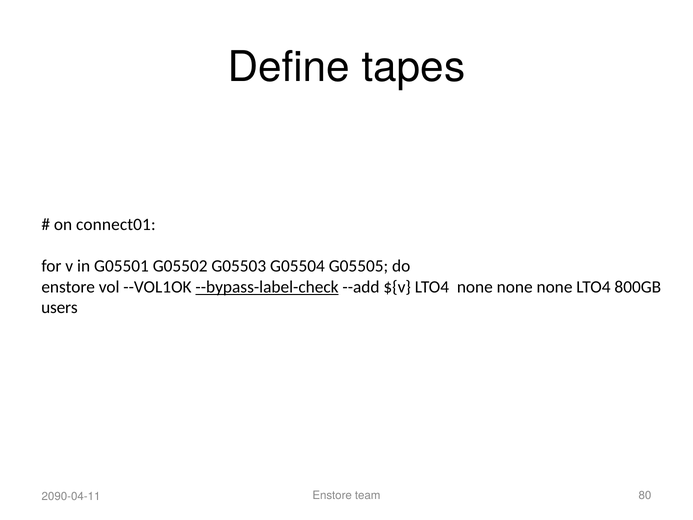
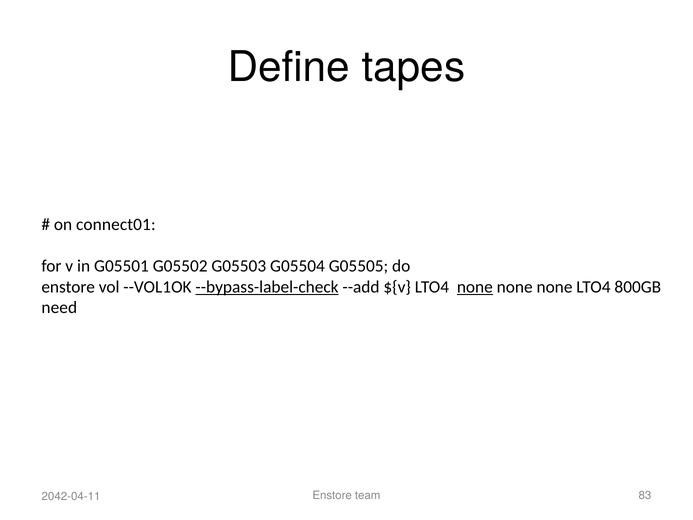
none underline: none -> present (475, 287)
users: users -> need (59, 308)
80: 80 -> 83 (645, 495)
2090-04-11: 2090-04-11 -> 2042-04-11 (71, 496)
